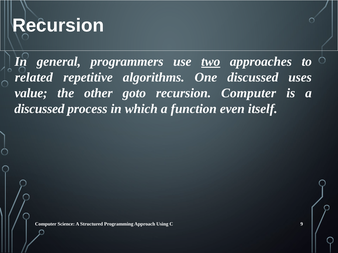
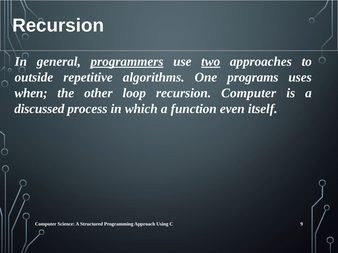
programmers underline: none -> present (127, 62)
related: related -> outside (34, 78)
One discussed: discussed -> programs (253, 78)
value: value -> when (31, 93)
goto: goto -> loop (134, 93)
